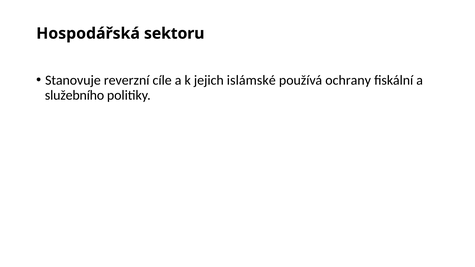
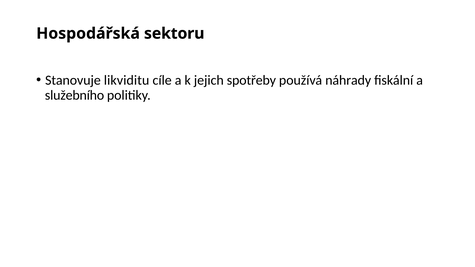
reverzní: reverzní -> likviditu (127, 80)
islámské: islámské -> spotřeby (251, 80)
ochrany: ochrany -> náhrady (348, 80)
